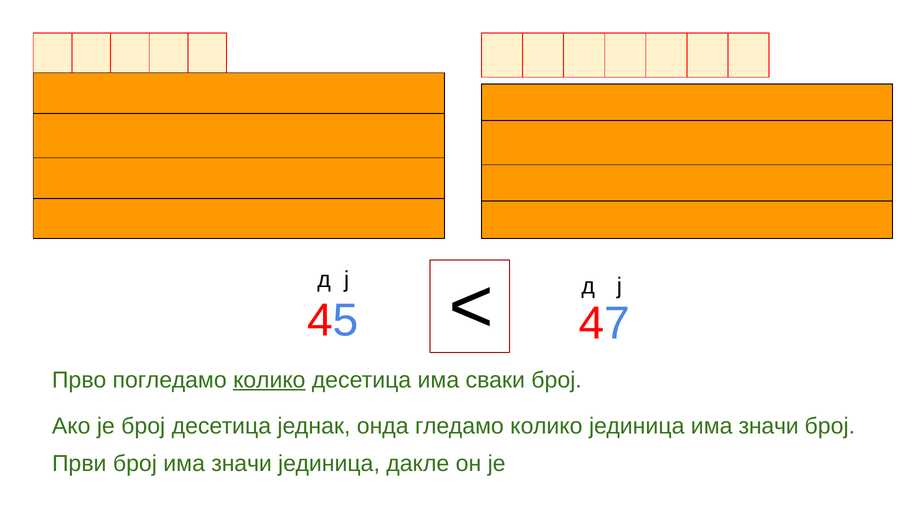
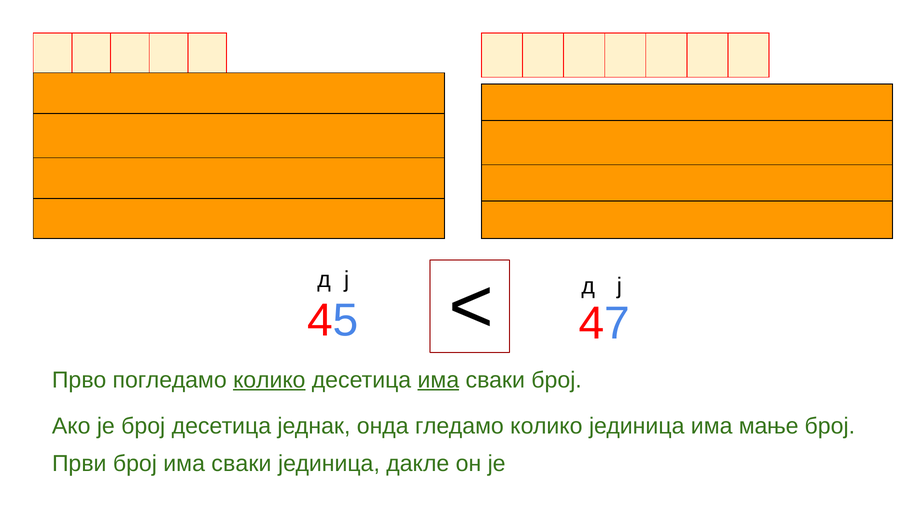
има underline: none -> present (438, 380)
јединица има значи: значи -> мање (769, 426)
број има значи: значи -> сваки (241, 464)
